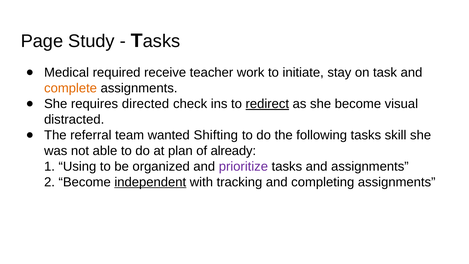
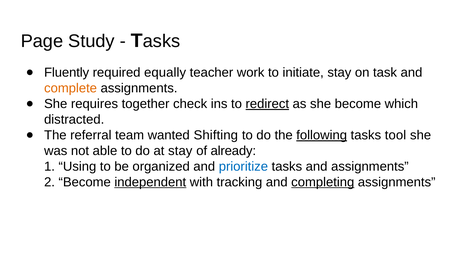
Medical: Medical -> Fluently (67, 73)
receive: receive -> equally (165, 73)
directed: directed -> together (146, 104)
visual: visual -> which (401, 104)
following underline: none -> present (322, 135)
skill: skill -> tool (396, 135)
at plan: plan -> stay (180, 151)
prioritize colour: purple -> blue (243, 166)
completing underline: none -> present (323, 182)
